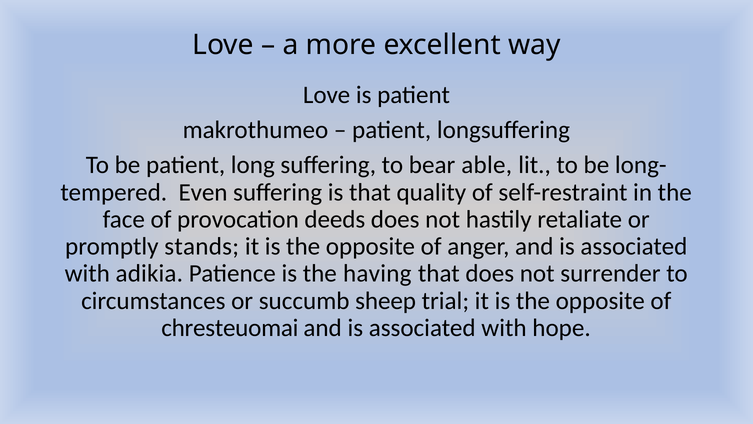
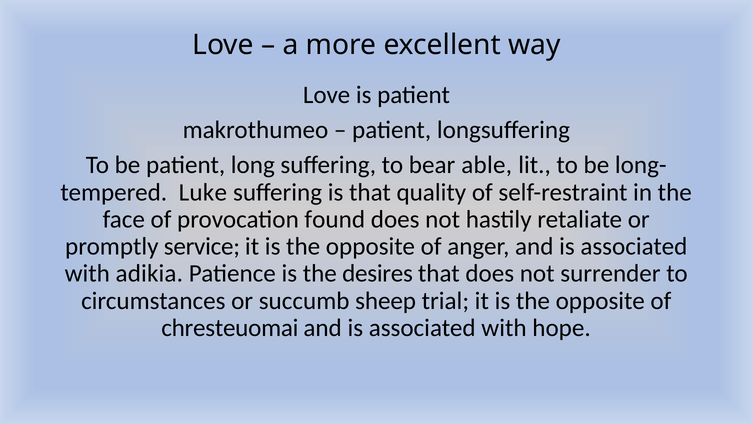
Even: Even -> Luke (203, 192)
deeds: deeds -> found (335, 219)
stands: stands -> service (202, 246)
having: having -> desires (378, 273)
